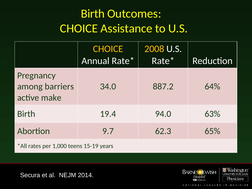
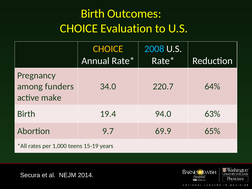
Assistance: Assistance -> Evaluation (126, 28)
2008 colour: yellow -> light blue (154, 49)
barriers: barriers -> funders (59, 87)
887.2: 887.2 -> 220.7 (163, 87)
62.3: 62.3 -> 69.9 (163, 131)
